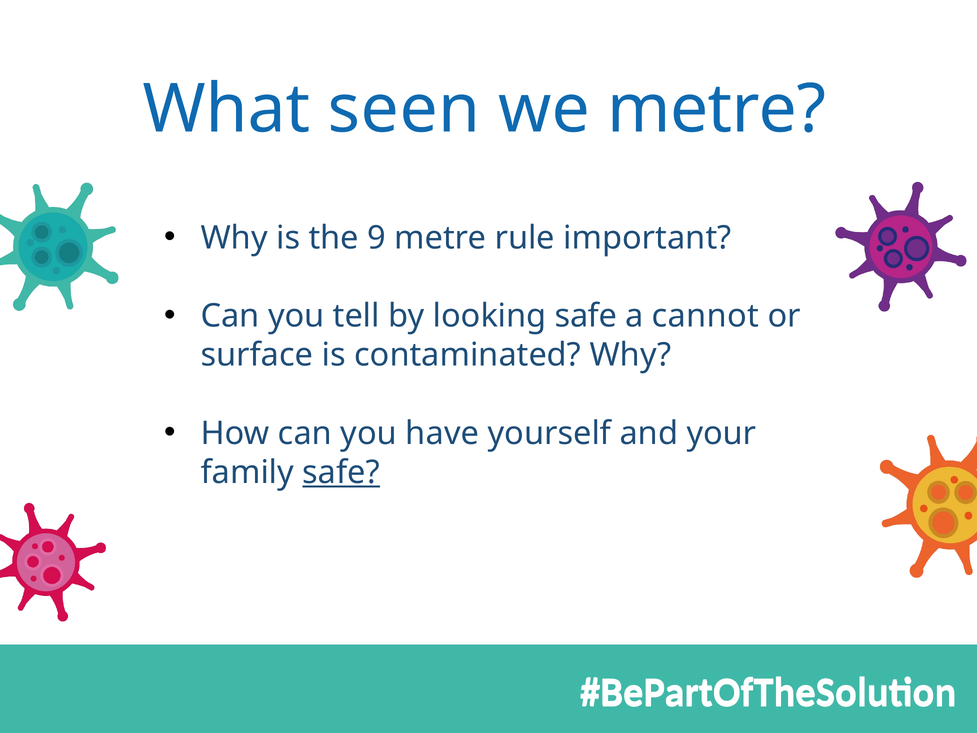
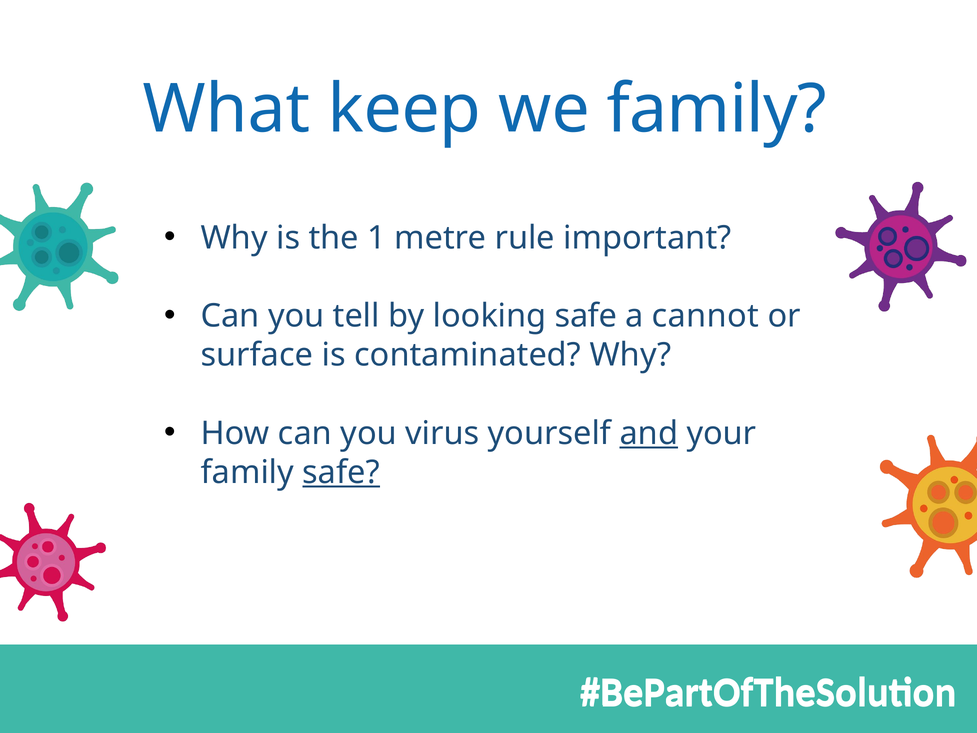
seen: seen -> keep (405, 109)
we metre: metre -> family (717, 109)
9: 9 -> 1 (377, 238)
have: have -> virus (442, 433)
and underline: none -> present (649, 433)
